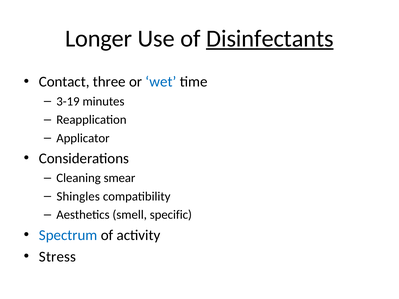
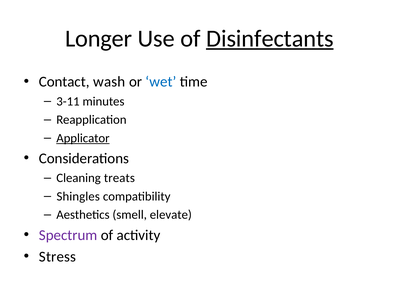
three: three -> wash (109, 82)
3-19: 3-19 -> 3-11 (68, 101)
Applicator underline: none -> present (83, 138)
smear: smear -> treats (119, 178)
specific: specific -> elevate (171, 215)
Spectrum colour: blue -> purple (68, 235)
